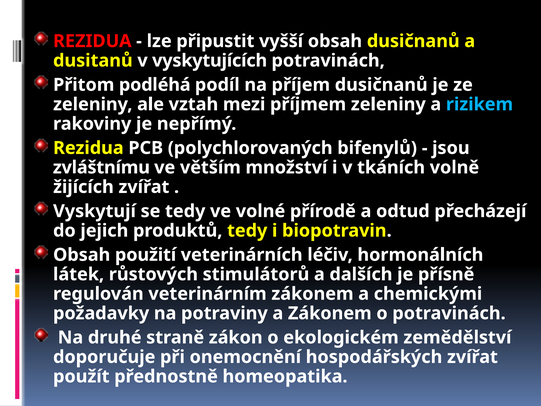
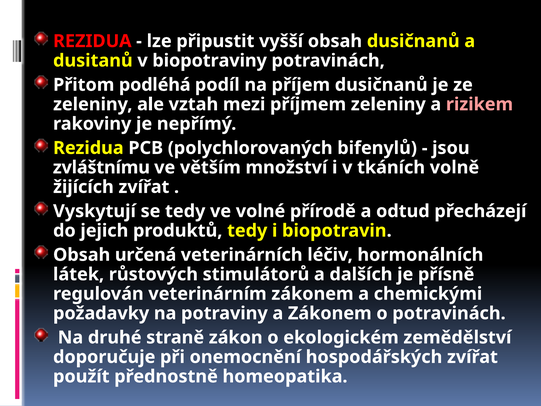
vyskytujících: vyskytujících -> biopotraviny (210, 61)
rizikem colour: light blue -> pink (479, 104)
použití: použití -> určená (146, 255)
